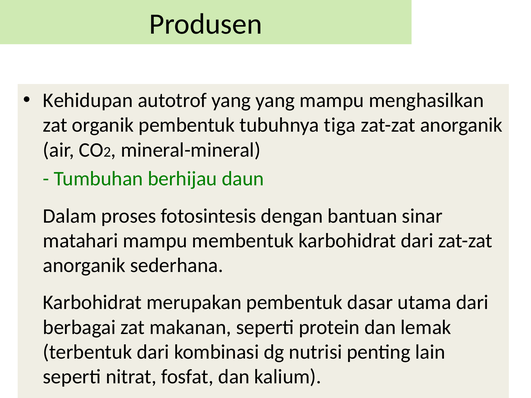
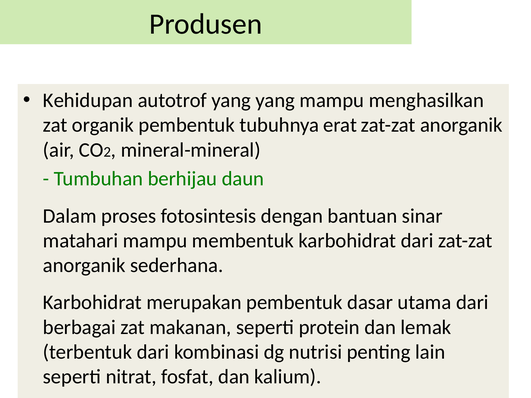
tiga: tiga -> erat (340, 125)
